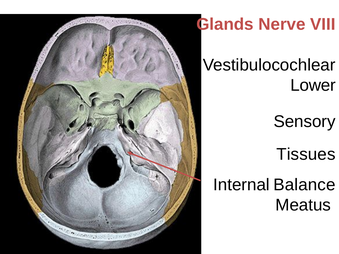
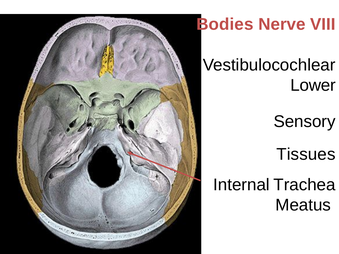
Glands: Glands -> Bodies (225, 24)
Balance: Balance -> Trachea (305, 185)
